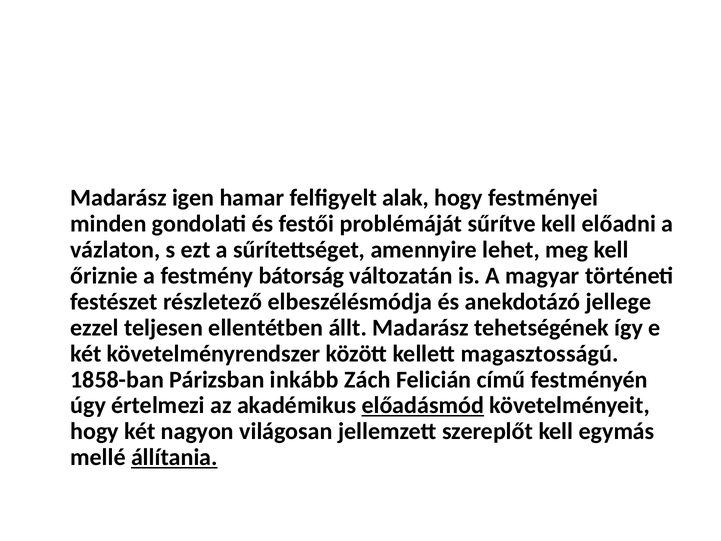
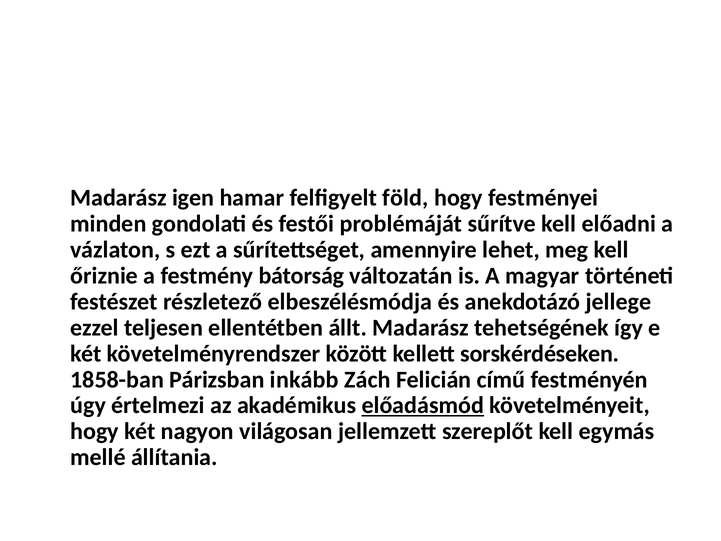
alak: alak -> föld (405, 198)
magasztosságú: magasztosságú -> sorskérdéseken (540, 353)
állítania underline: present -> none (174, 457)
